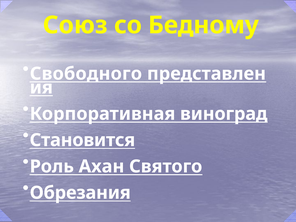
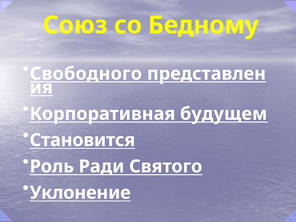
виноград: виноград -> будущем (224, 114)
Ахан: Ахан -> Ради (102, 166)
Обрезания: Обрезания -> Уклонение (80, 193)
